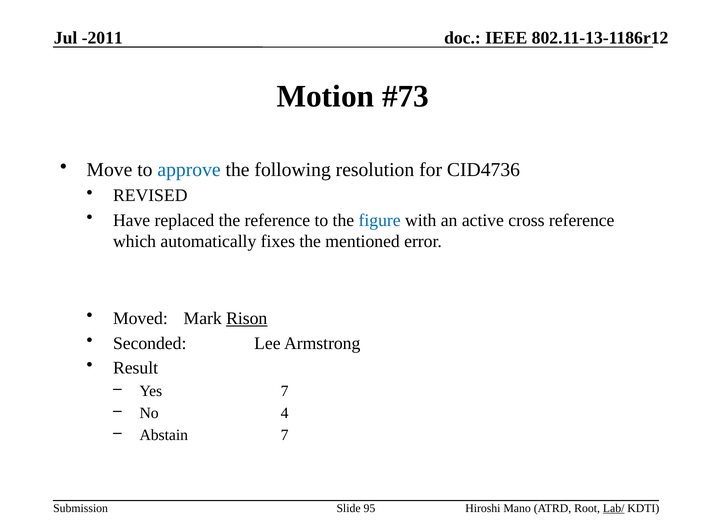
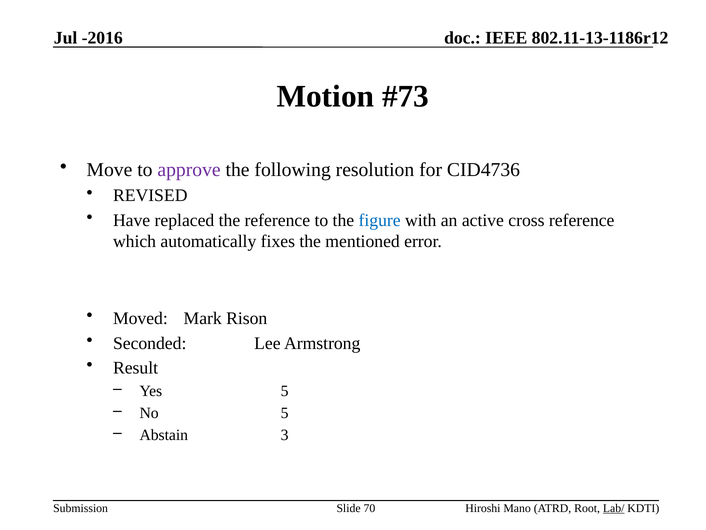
-2011: -2011 -> -2016 (102, 38)
approve colour: blue -> purple (189, 170)
Rison underline: present -> none (247, 318)
Yes 7: 7 -> 5 (285, 391)
No 4: 4 -> 5 (285, 413)
Abstain 7: 7 -> 3 (285, 435)
95: 95 -> 70 (369, 508)
